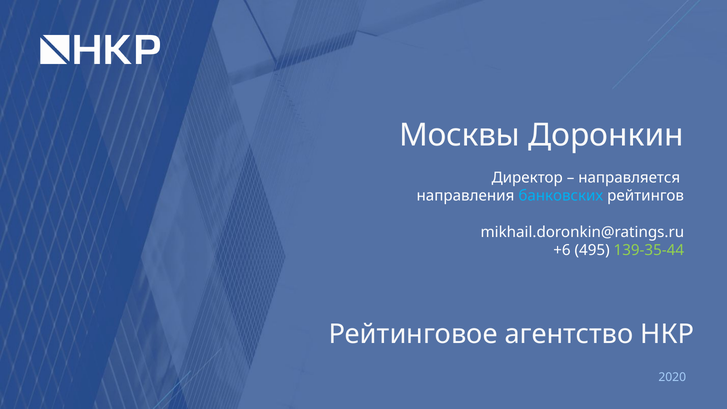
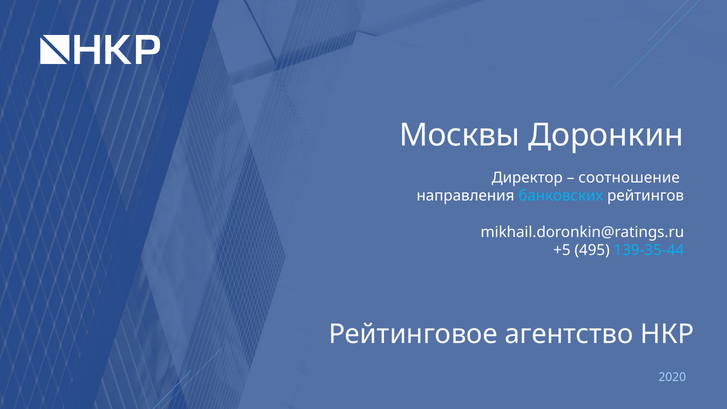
направляется: направляется -> соотношение (629, 178)
+6: +6 -> +5 (562, 250)
139-35-44 colour: light green -> light blue (649, 250)
